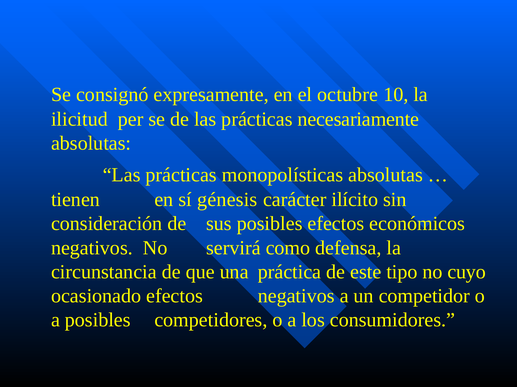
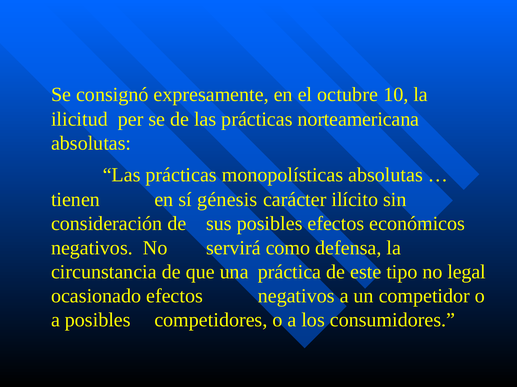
necesariamente: necesariamente -> norteamericana (358, 119)
cuyo: cuyo -> legal (467, 272)
